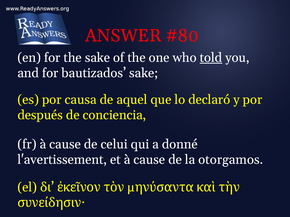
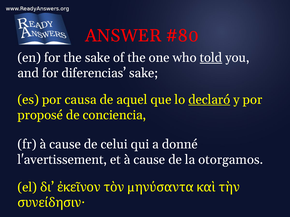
bautizados: bautizados -> diferencias (94, 73)
declaró underline: none -> present (209, 100)
después: después -> proposé (40, 115)
